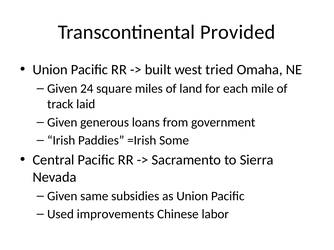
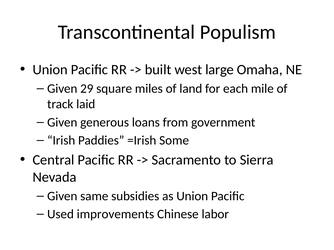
Provided: Provided -> Populism (238, 32)
tried: tried -> large (220, 70)
24: 24 -> 29 (87, 89)
